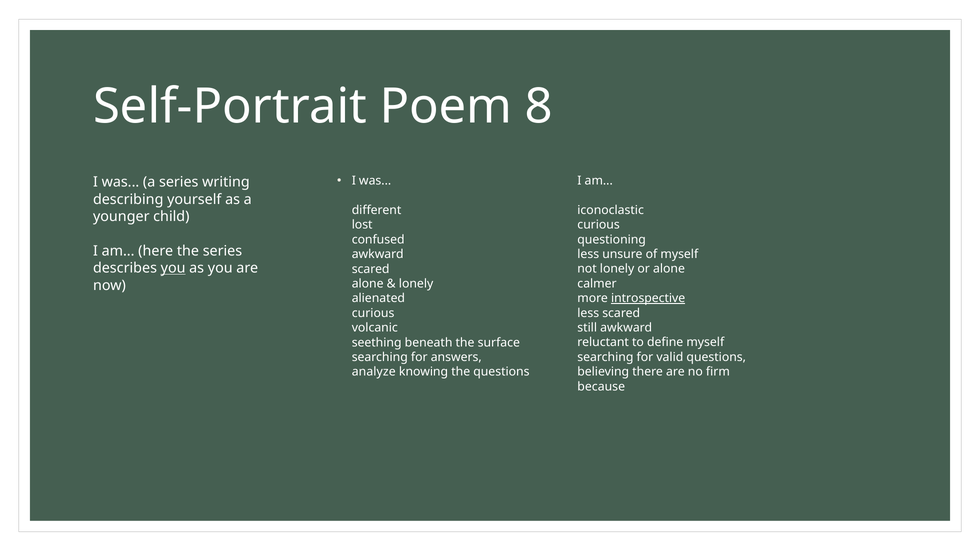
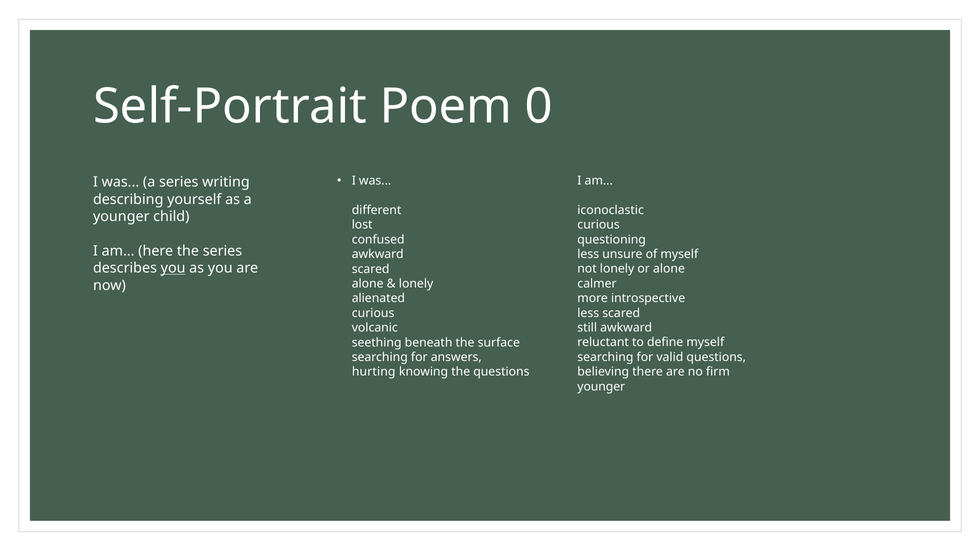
8: 8 -> 0 (539, 106)
introspective underline: present -> none (648, 298)
analyze: analyze -> hurting (374, 372)
because: because -> younger (601, 387)
